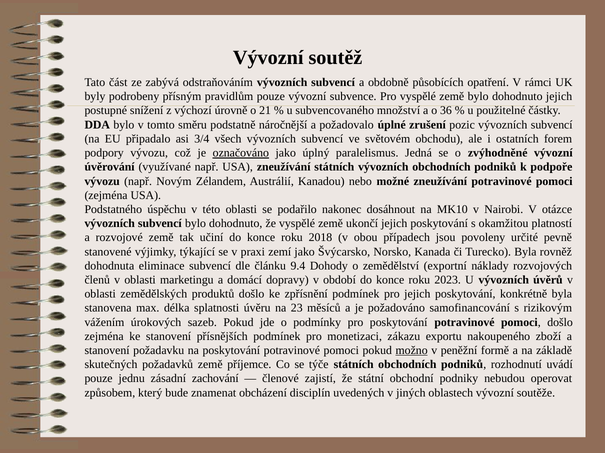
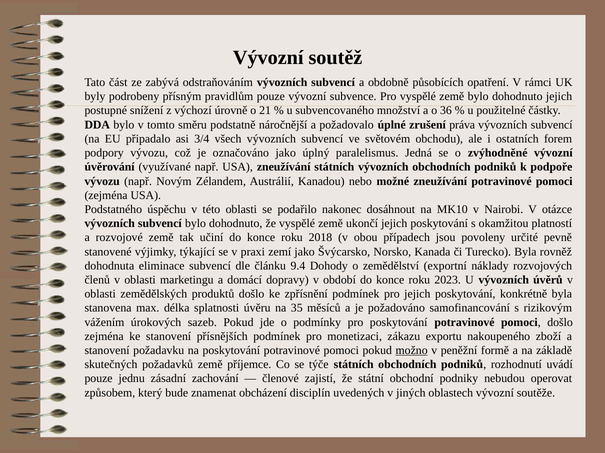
pozic: pozic -> práva (462, 125)
označováno underline: present -> none (241, 153)
23: 23 -> 35 (297, 309)
